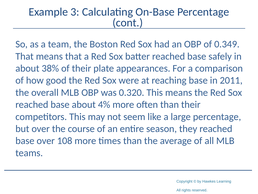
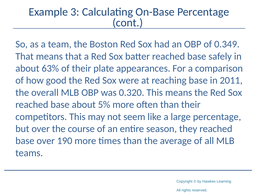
38%: 38% -> 63% (50, 68)
4%: 4% -> 5% (104, 104)
108: 108 -> 190 (65, 140)
